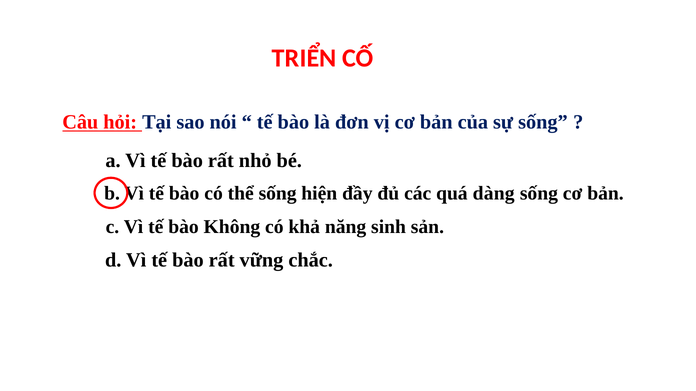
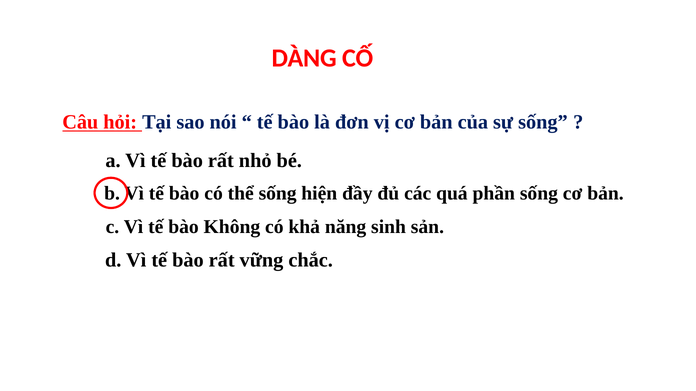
TRIỂN: TRIỂN -> DÀNG (304, 58)
dàng: dàng -> phần (494, 193)
